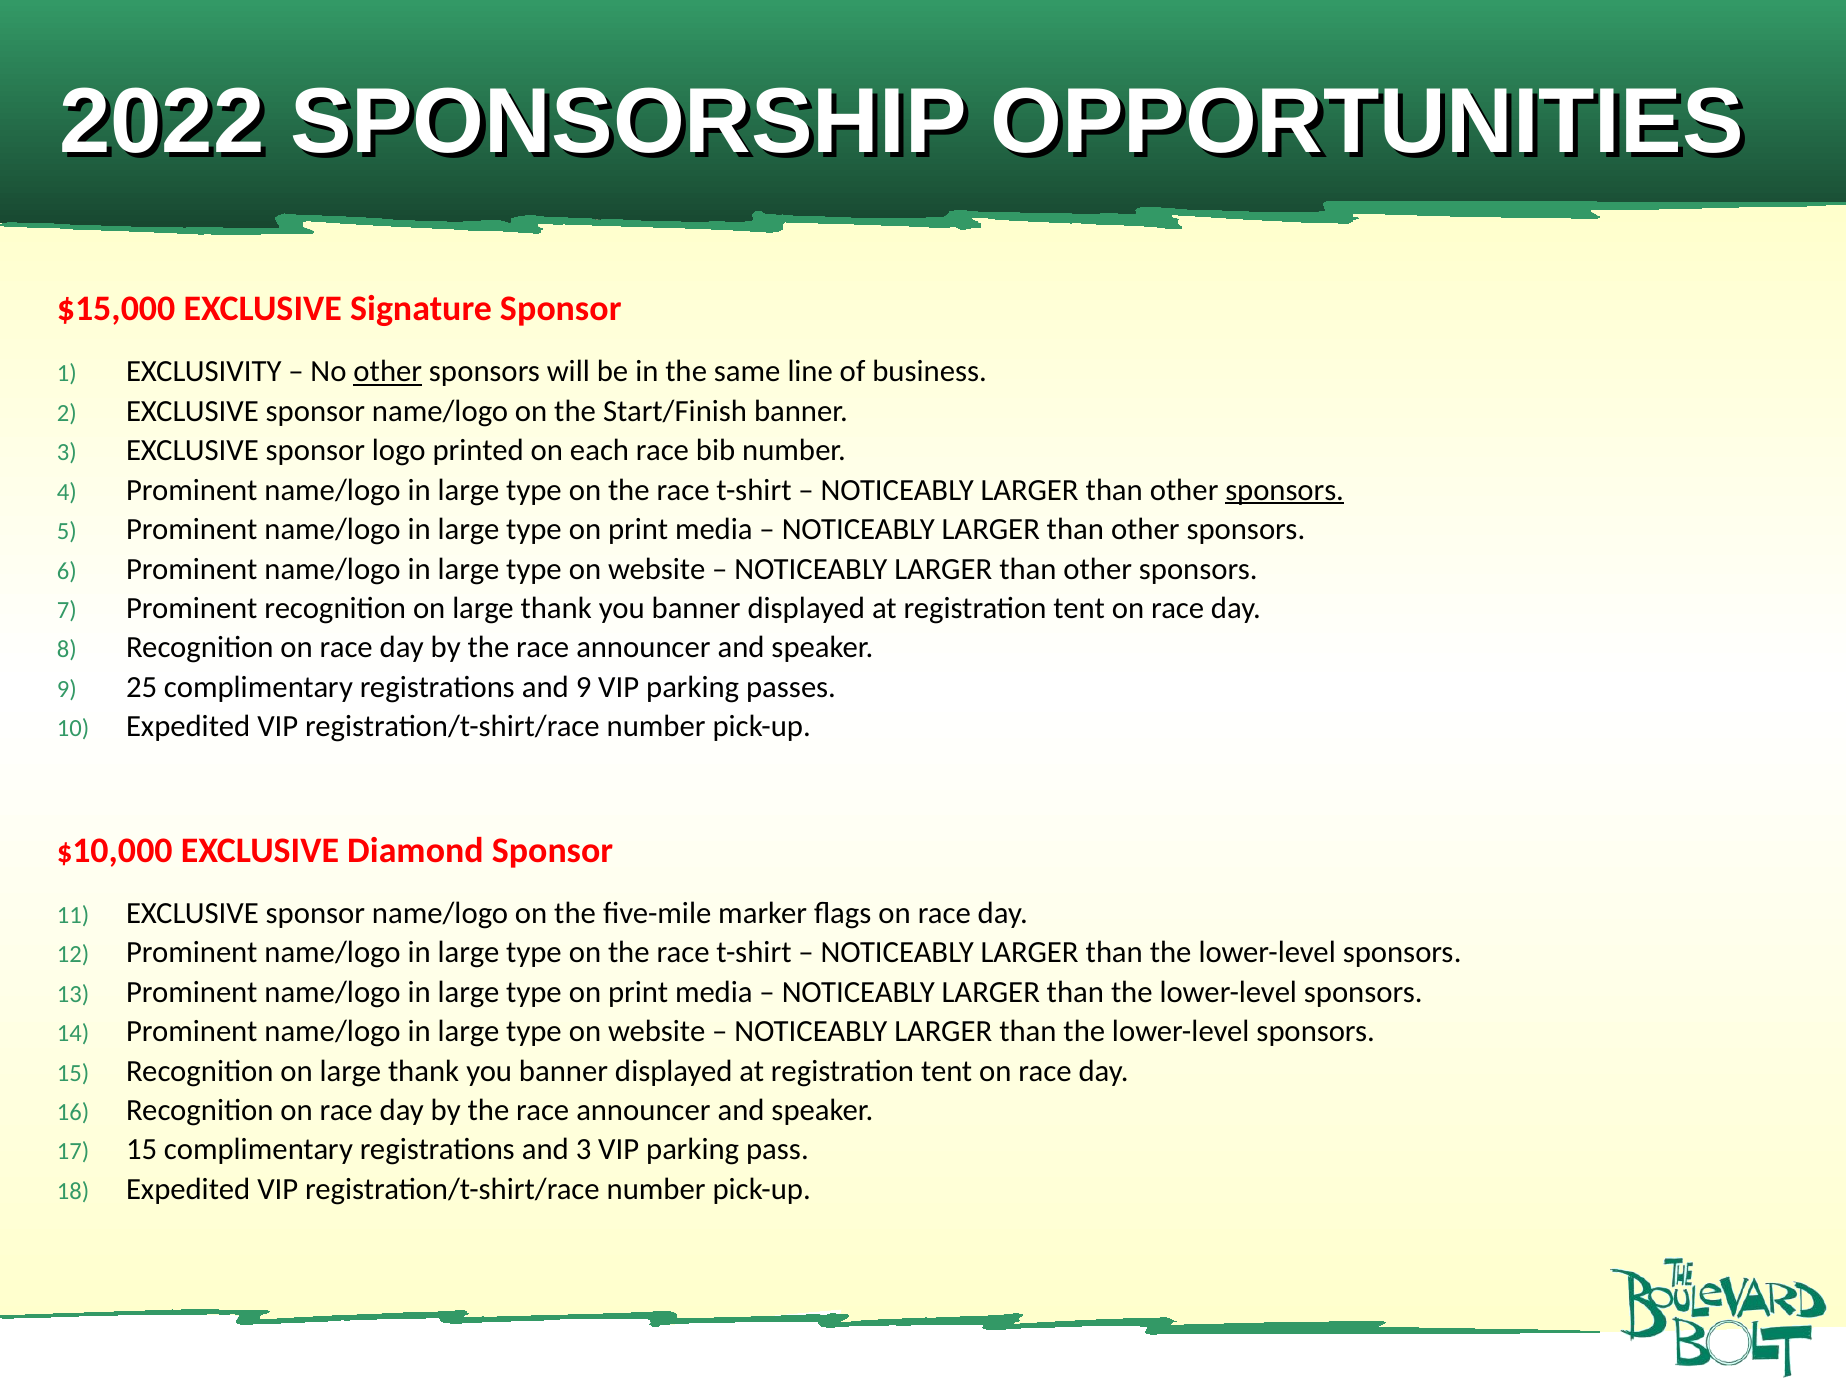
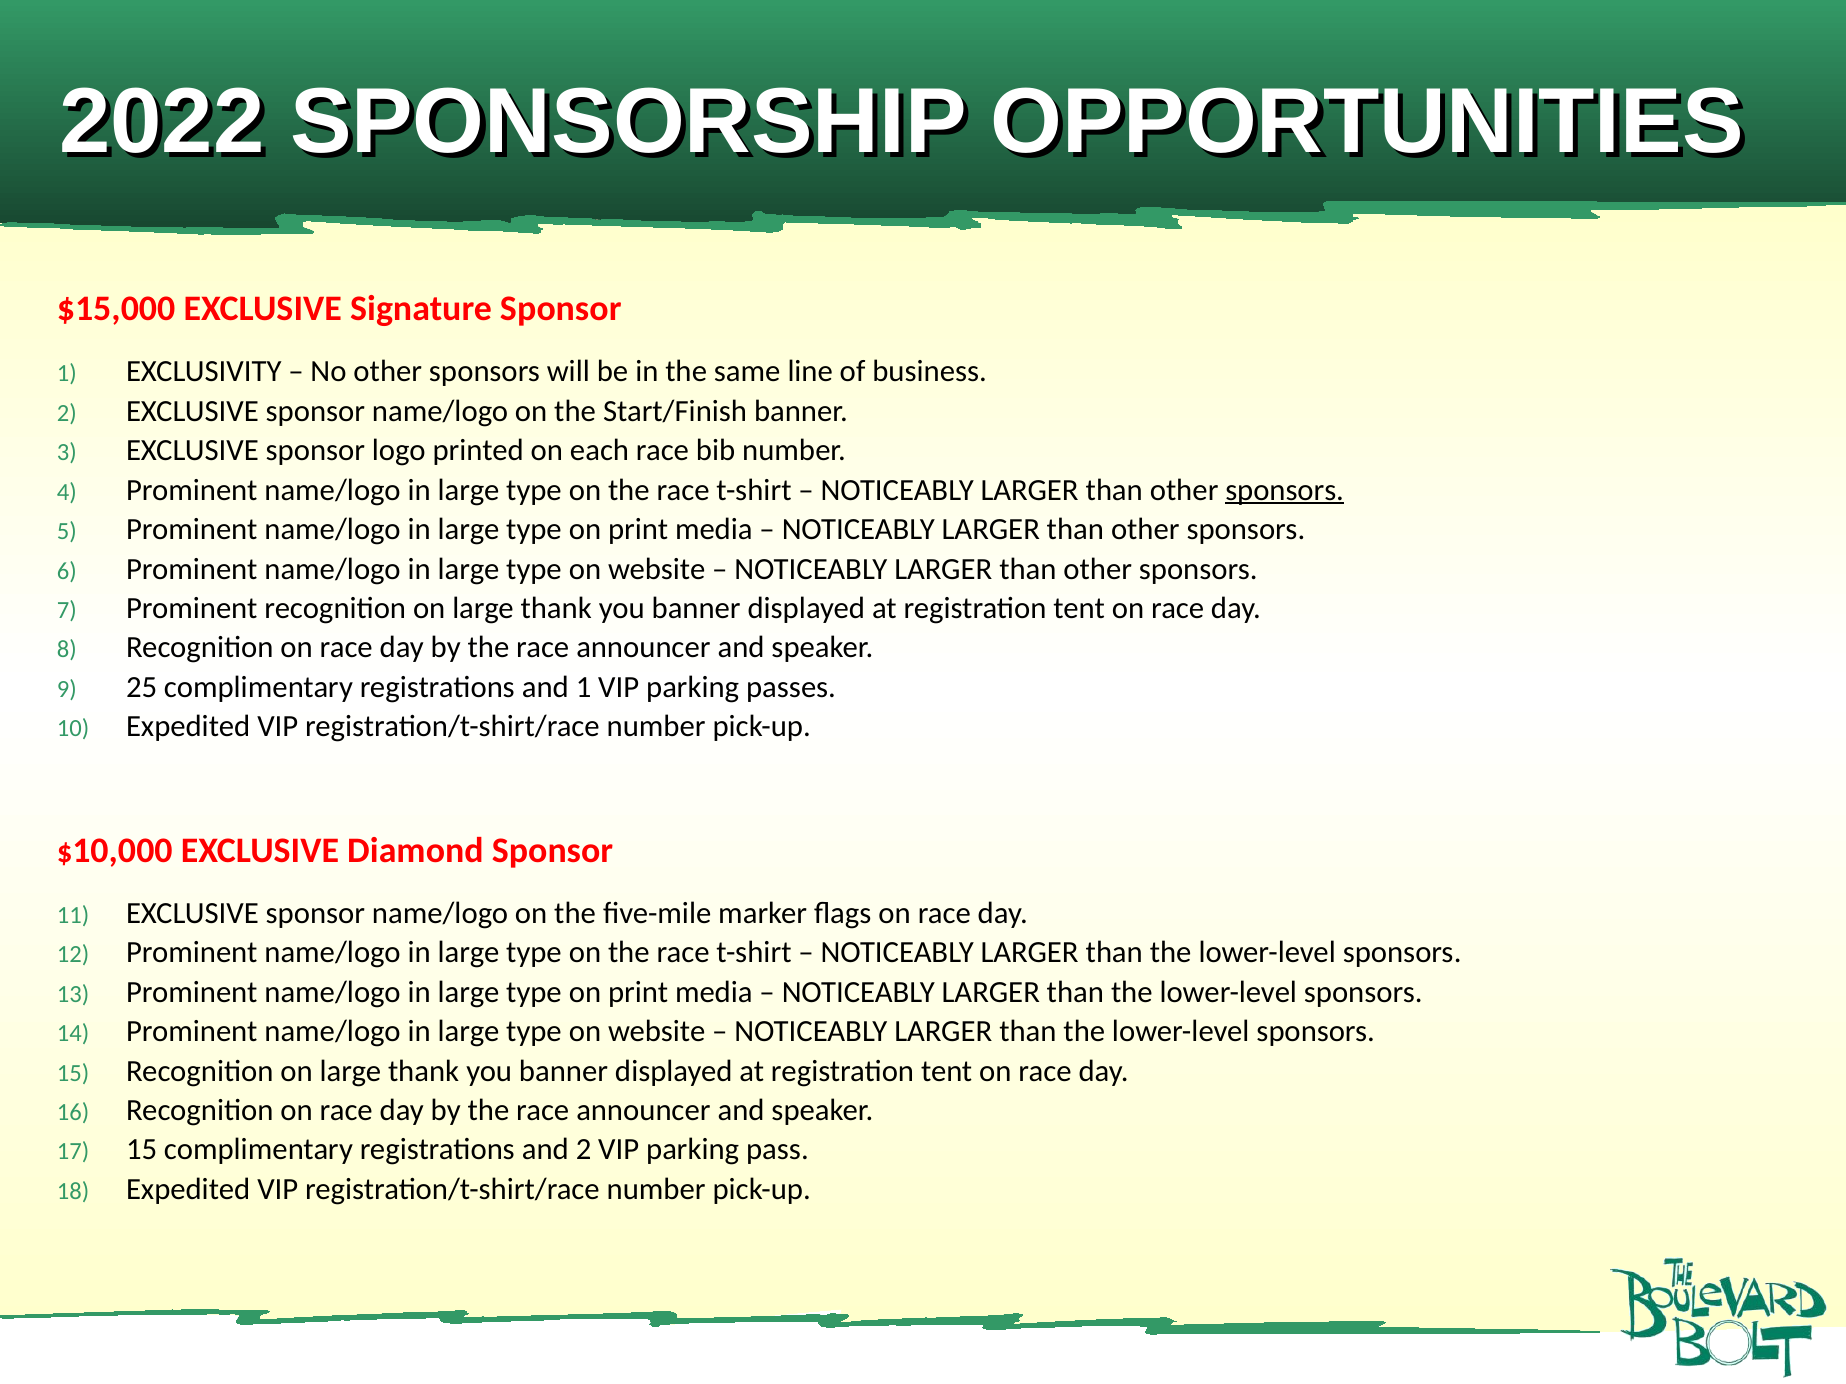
other underline: present -> none (388, 372)
and 9: 9 -> 1 (584, 687)
and 3: 3 -> 2 (584, 1150)
